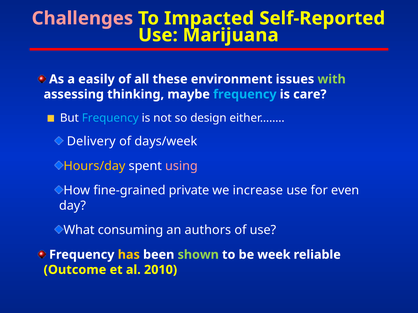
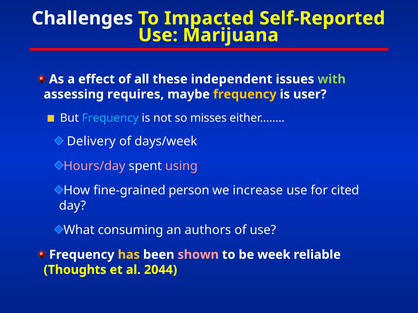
Challenges colour: pink -> white (82, 18)
easily: easily -> effect (97, 79)
environment: environment -> independent (232, 79)
thinking: thinking -> requires (136, 94)
frequency colour: light blue -> yellow (245, 94)
care: care -> user (310, 94)
design: design -> misses (208, 118)
Hours/day colour: yellow -> pink (94, 166)
private: private -> person (189, 191)
even: even -> cited (345, 191)
shown colour: light green -> pink (198, 255)
Outcome: Outcome -> Thoughts (75, 270)
2010: 2010 -> 2044 (161, 270)
